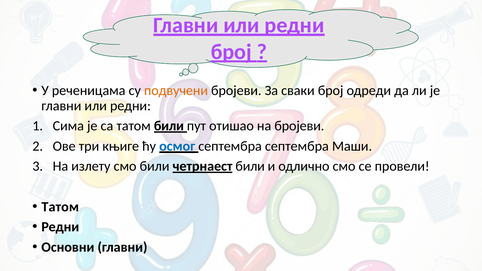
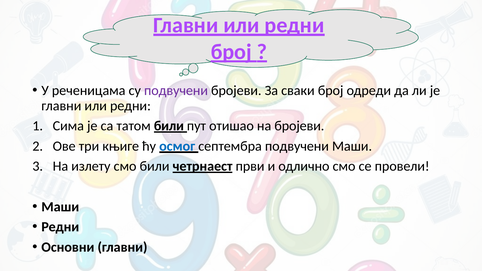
подвучени colour: orange -> purple (176, 91)
септембра септембра: септембра -> подвучени (297, 146)
четрнаест били: били -> први (250, 166)
Татом: Татом -> Маши (60, 207)
